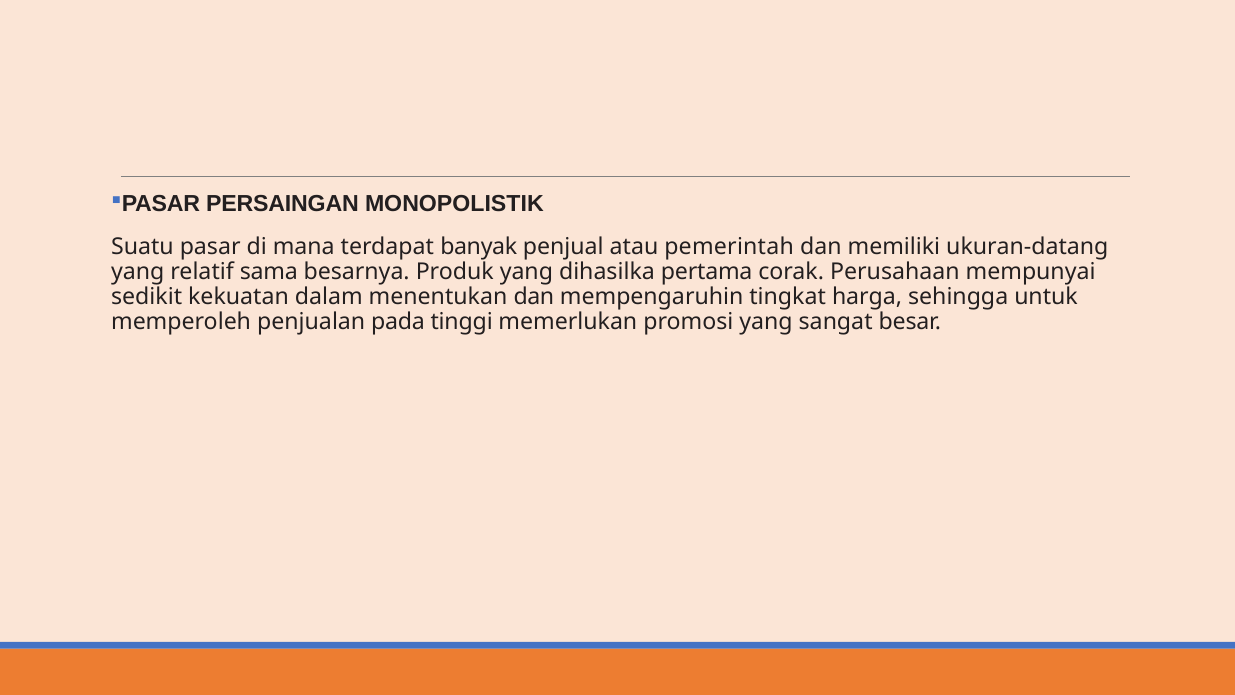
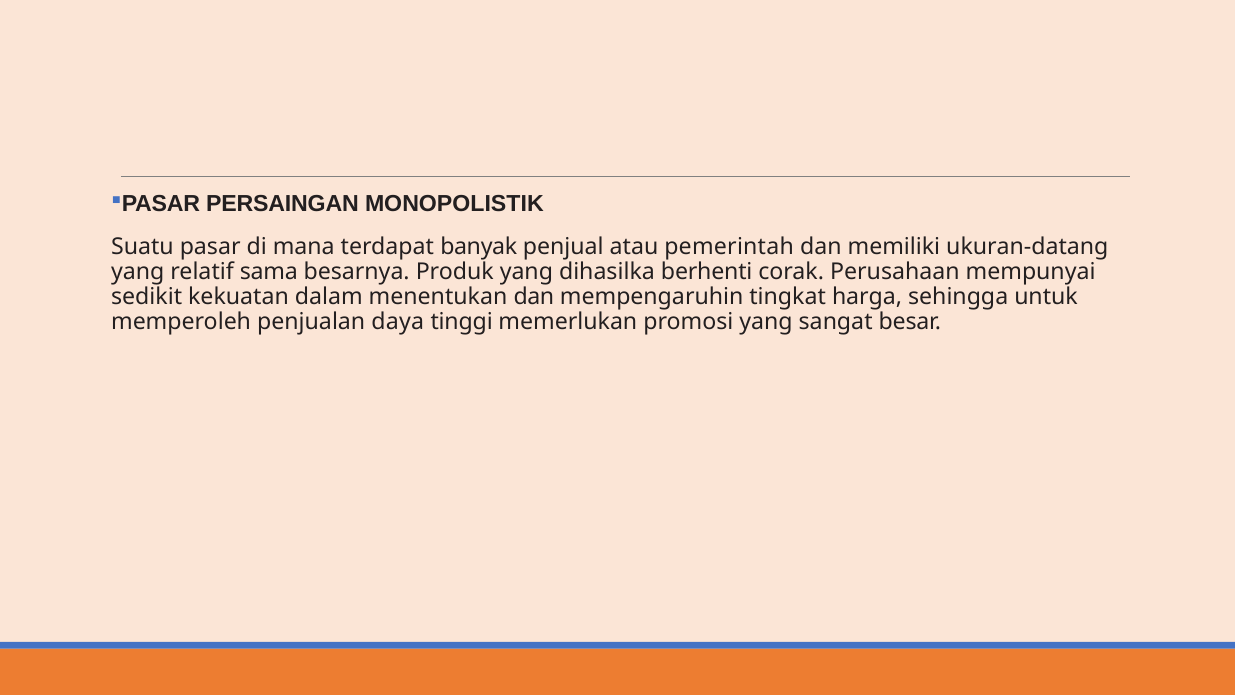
pertama: pertama -> berhenti (707, 272)
pada: pada -> daya (398, 322)
